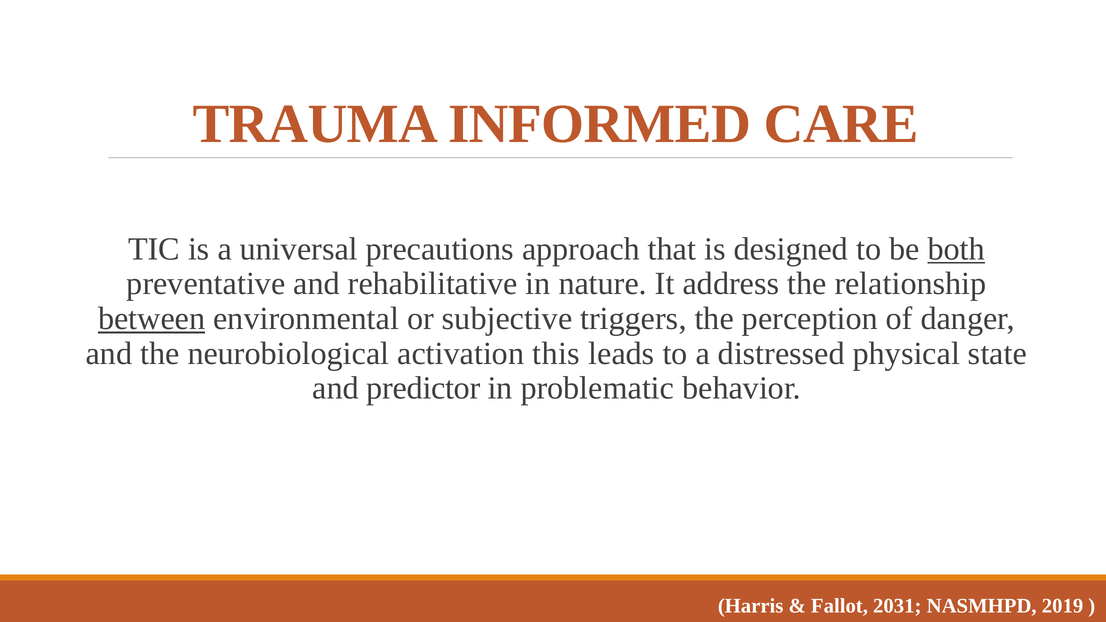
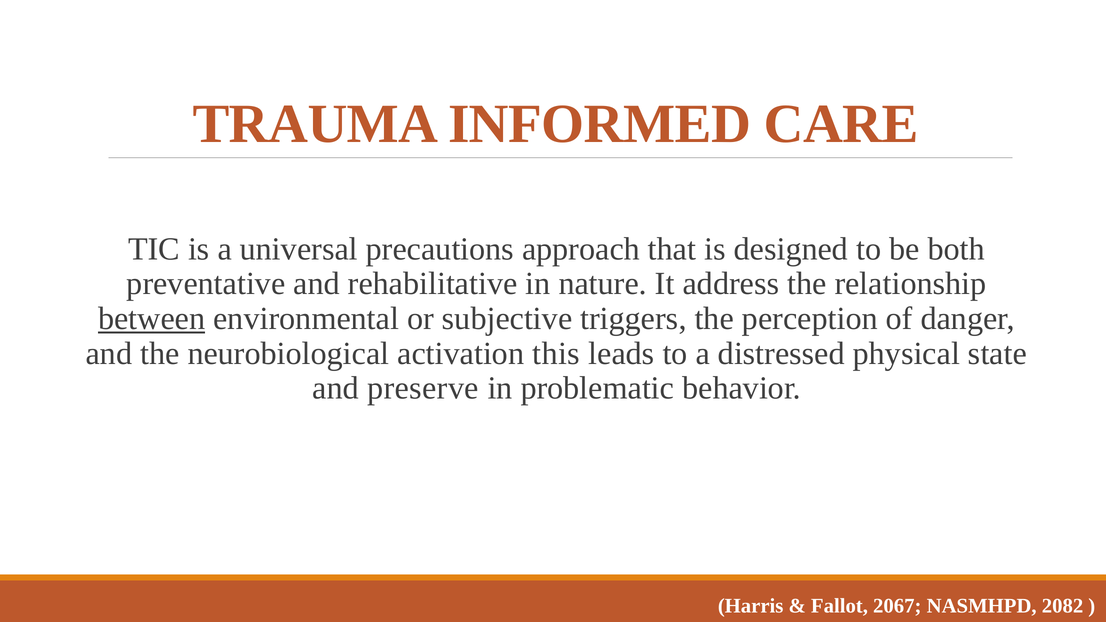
both underline: present -> none (956, 249)
predictor: predictor -> preserve (423, 388)
2031: 2031 -> 2067 (897, 606)
2019: 2019 -> 2082 (1063, 606)
